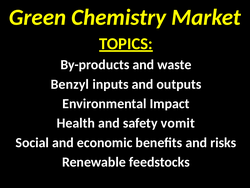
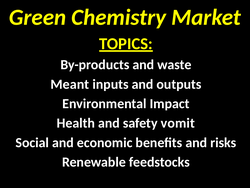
Benzyl: Benzyl -> Meant (70, 84)
